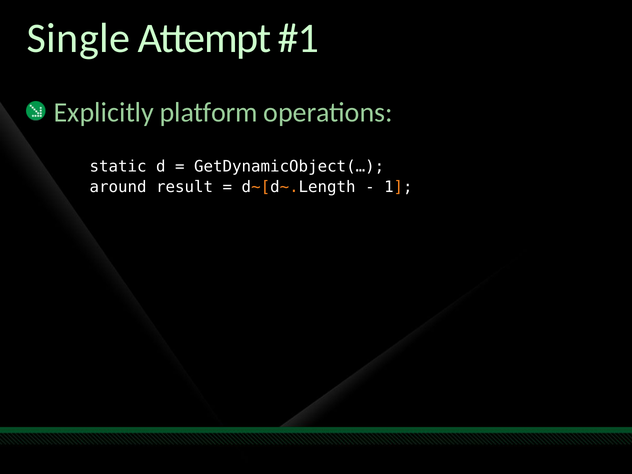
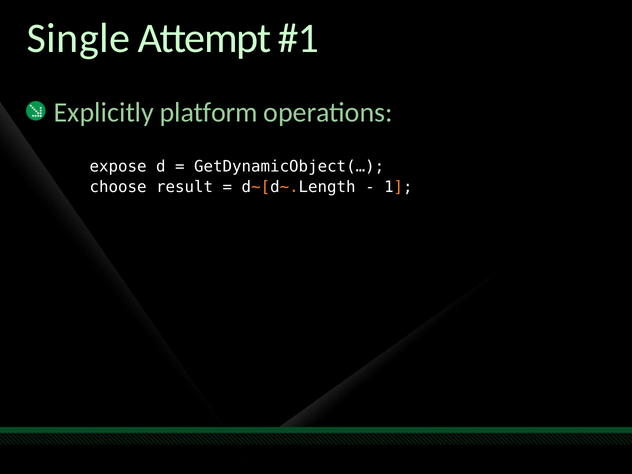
static: static -> expose (118, 167)
around: around -> choose (118, 187)
